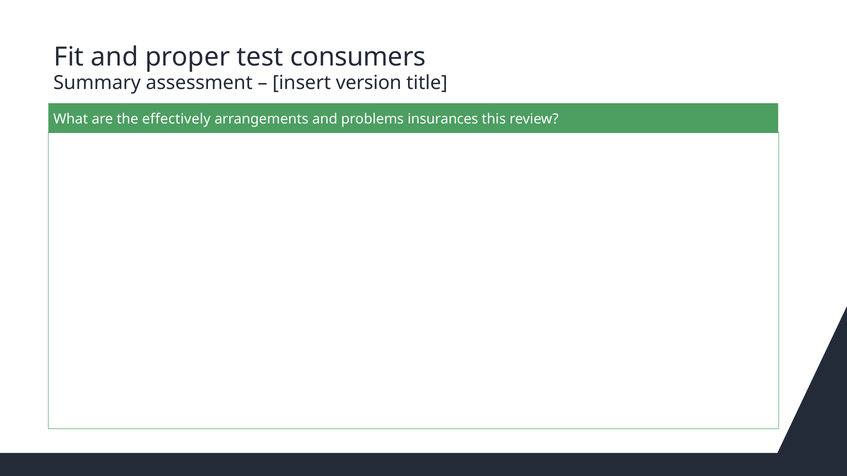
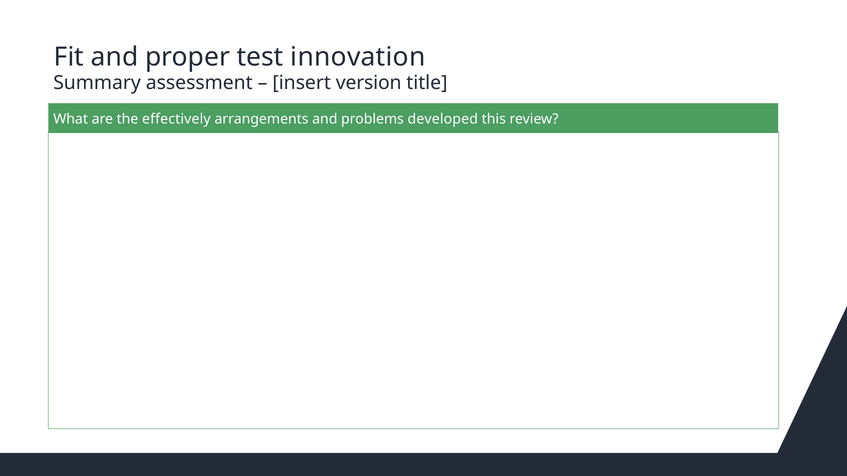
consumers: consumers -> innovation (358, 57)
insurances: insurances -> developed (443, 119)
